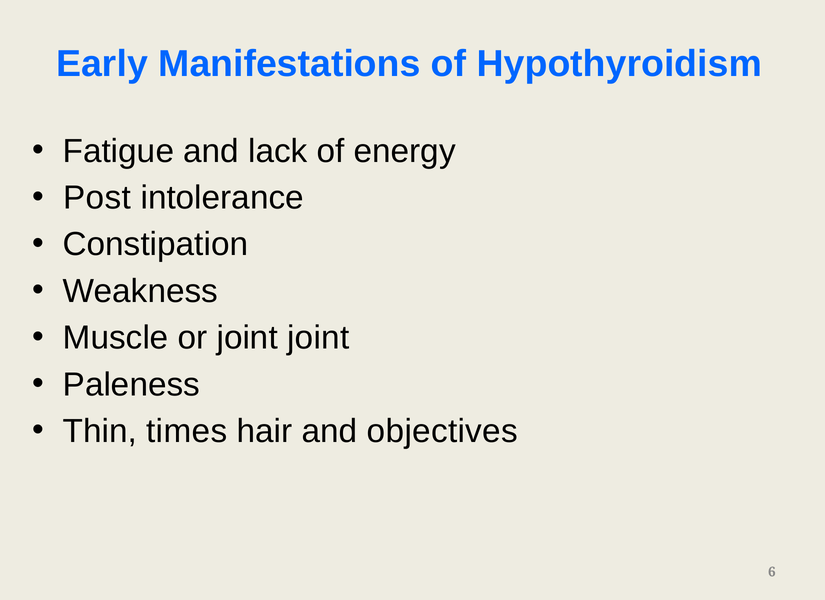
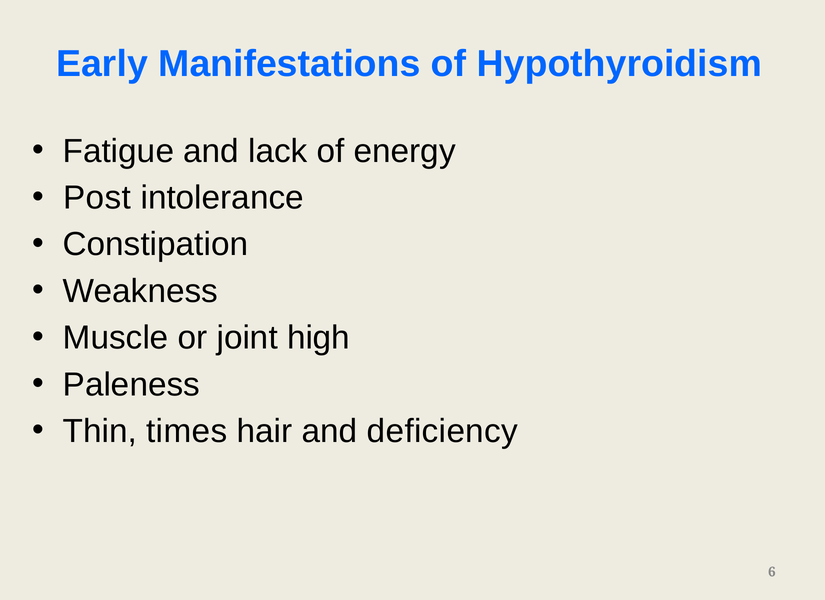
joint joint: joint -> high (319, 338)
objectives: objectives -> deficiency (442, 431)
